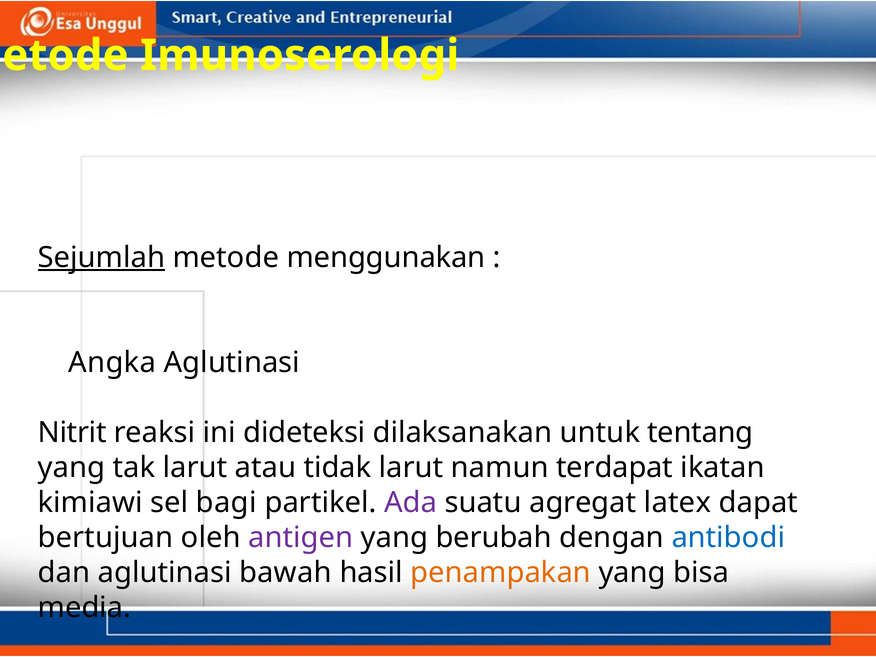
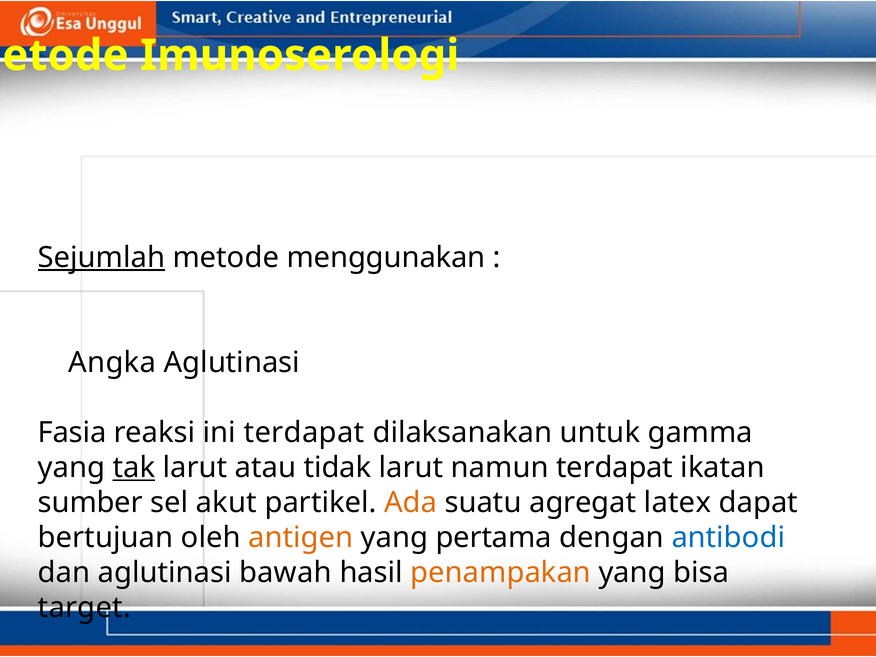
Nitrit: Nitrit -> Fasia (72, 433)
ini dideteksi: dideteksi -> terdapat (304, 433)
tentang: tentang -> gamma (700, 433)
tak underline: none -> present (134, 468)
kimiawi: kimiawi -> sumber (90, 503)
bagi: bagi -> akut (226, 503)
Ada colour: purple -> orange (411, 503)
antigen colour: purple -> orange (301, 538)
berubah: berubah -> pertama (494, 538)
media: media -> target (84, 608)
